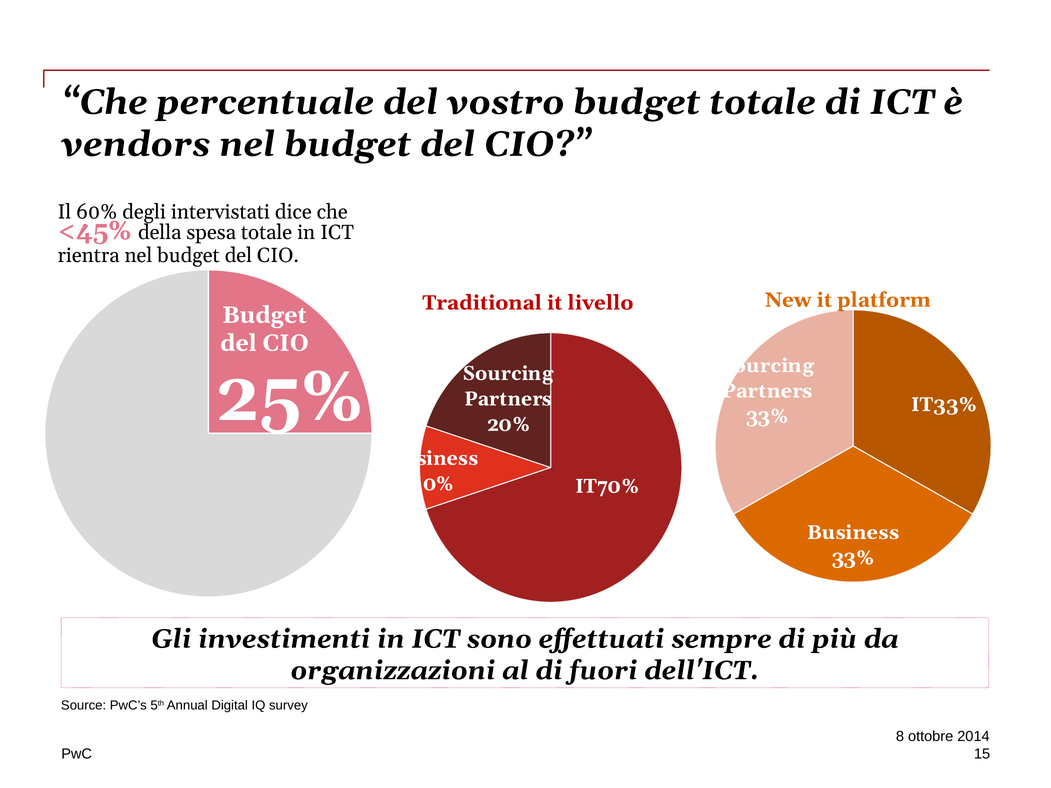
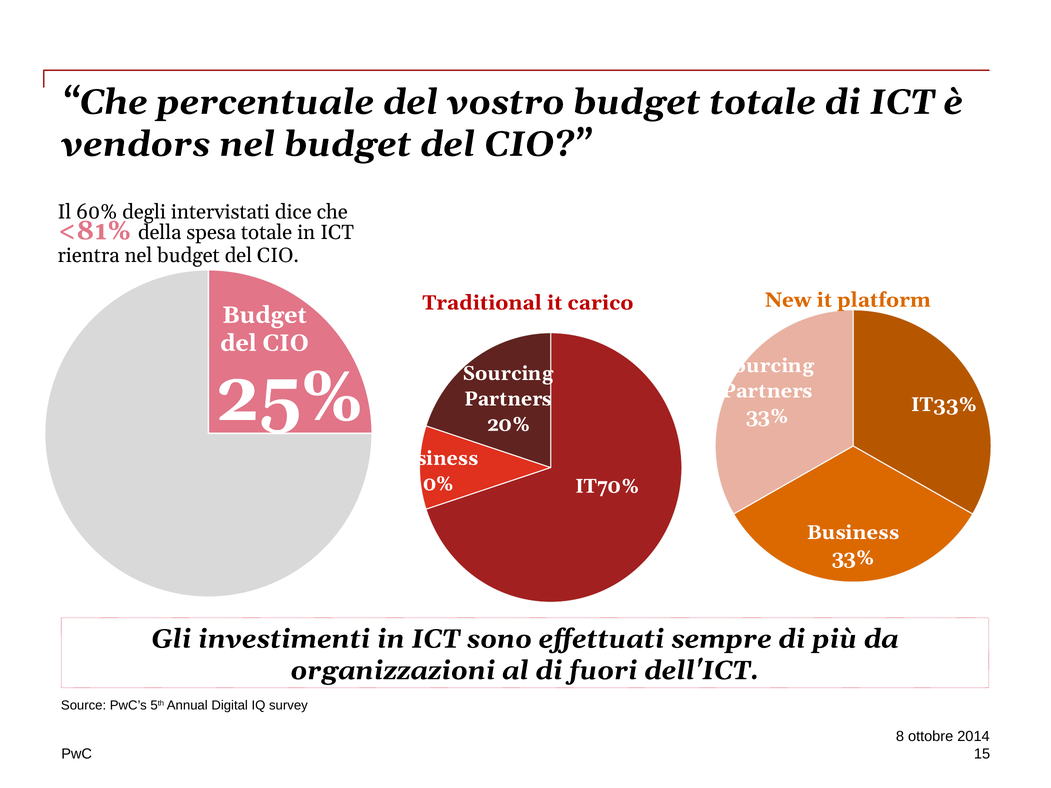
<45%: <45% -> <81% (94, 231)
livello: livello -> carico (601, 303)
